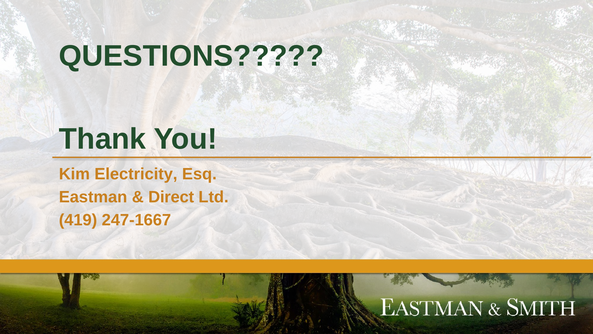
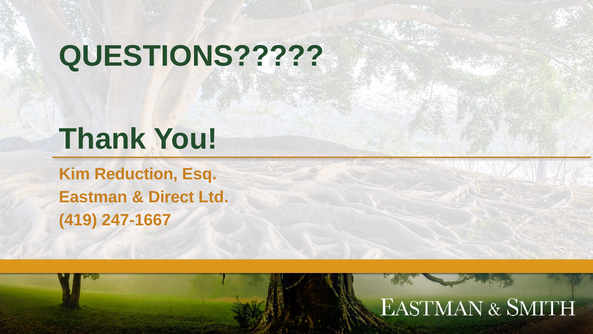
Electricity: Electricity -> Reduction (136, 174)
